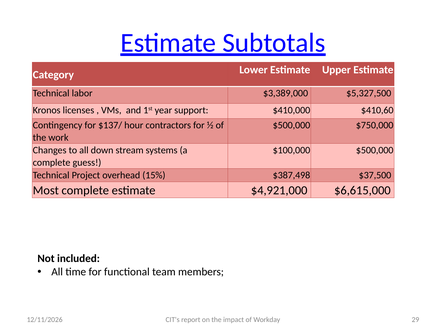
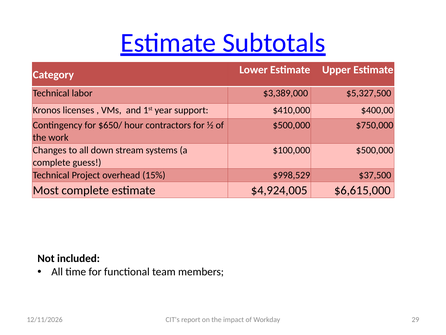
$410,60: $410,60 -> $400,00 (377, 110)
$137/: $137/ -> $650/ (110, 125)
$387,498: $387,498 -> $998,529 (291, 175)
$4,921,000: $4,921,000 -> $4,924,005 (279, 190)
